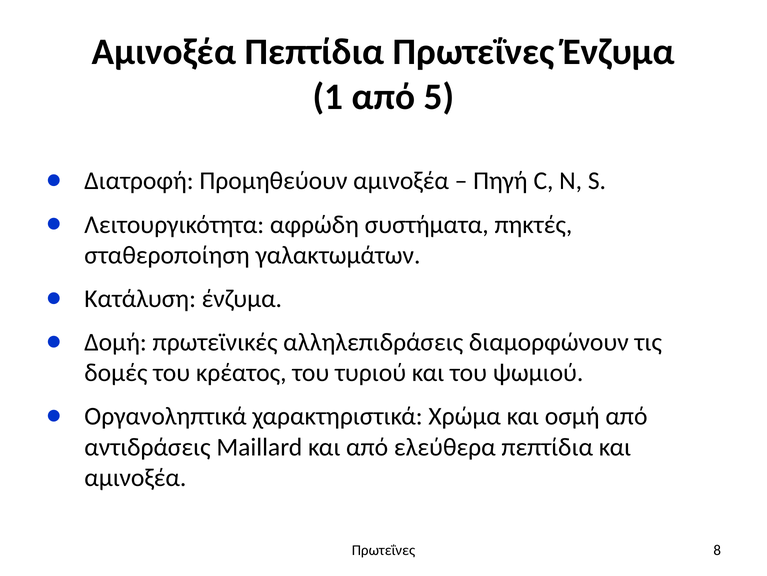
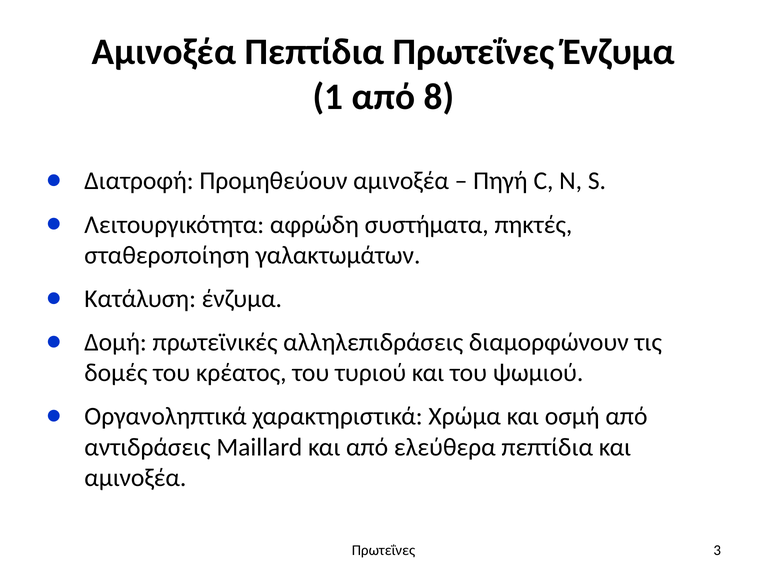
5: 5 -> 8 (439, 97)
8: 8 -> 3 (717, 549)
